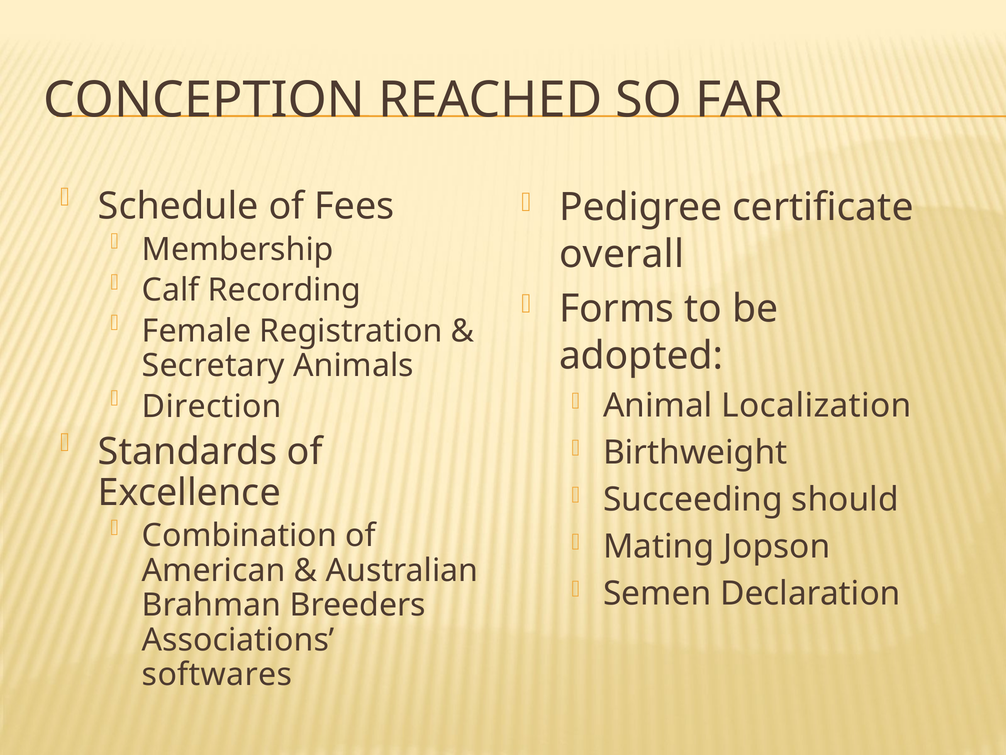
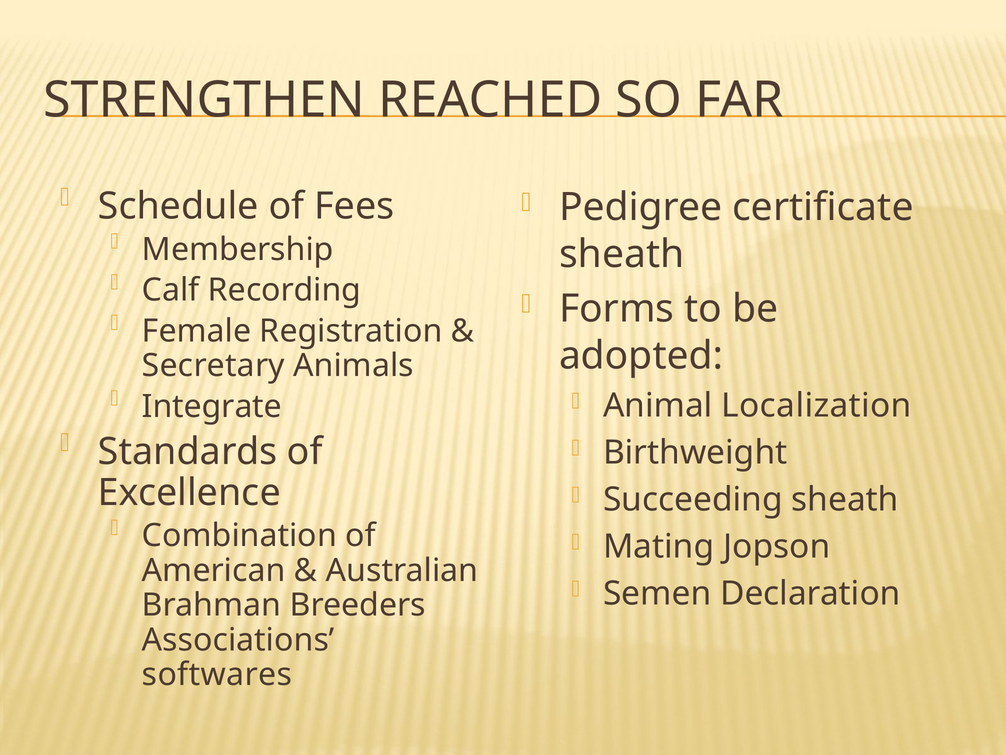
CONCEPTION: CONCEPTION -> STRENGTHEN (204, 100)
overall: overall -> sheath (622, 254)
Direction: Direction -> Integrate (212, 406)
Succeeding should: should -> sheath (845, 499)
